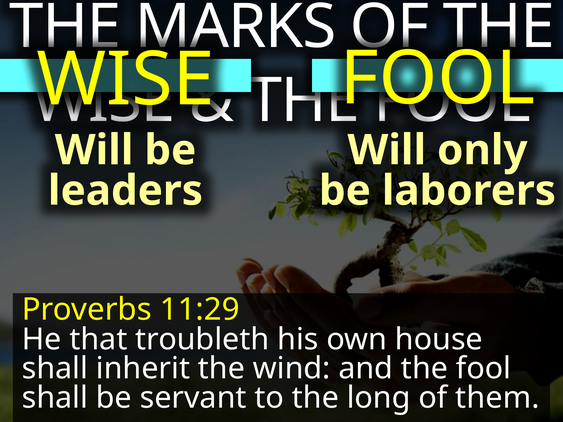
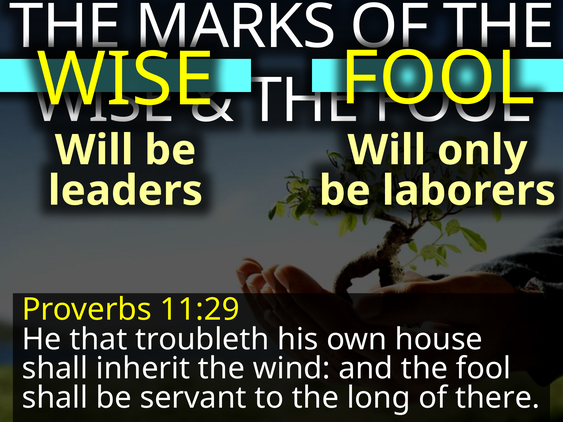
them: them -> there (498, 398)
